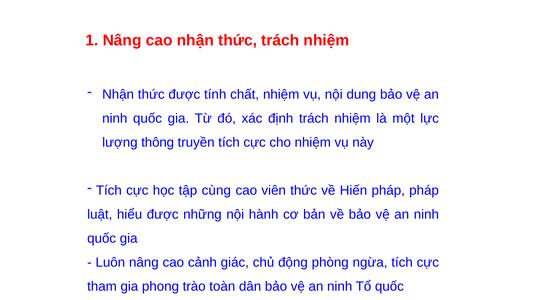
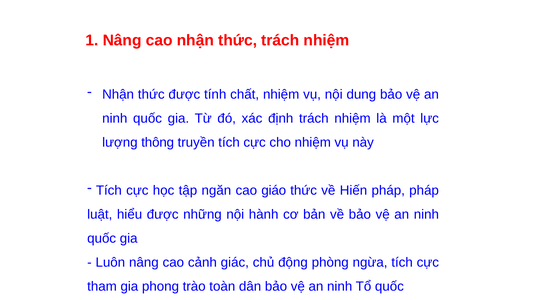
cùng: cùng -> ngăn (216, 190)
viên: viên -> giáo (274, 190)
